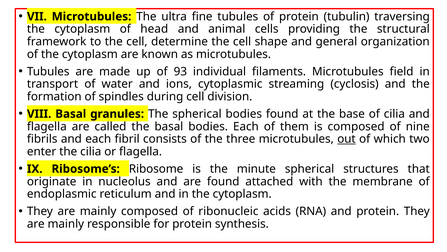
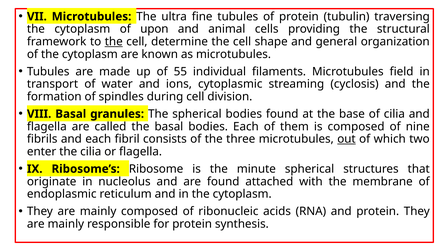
head: head -> upon (154, 29)
the underline: none -> present (114, 42)
93: 93 -> 55 (180, 71)
